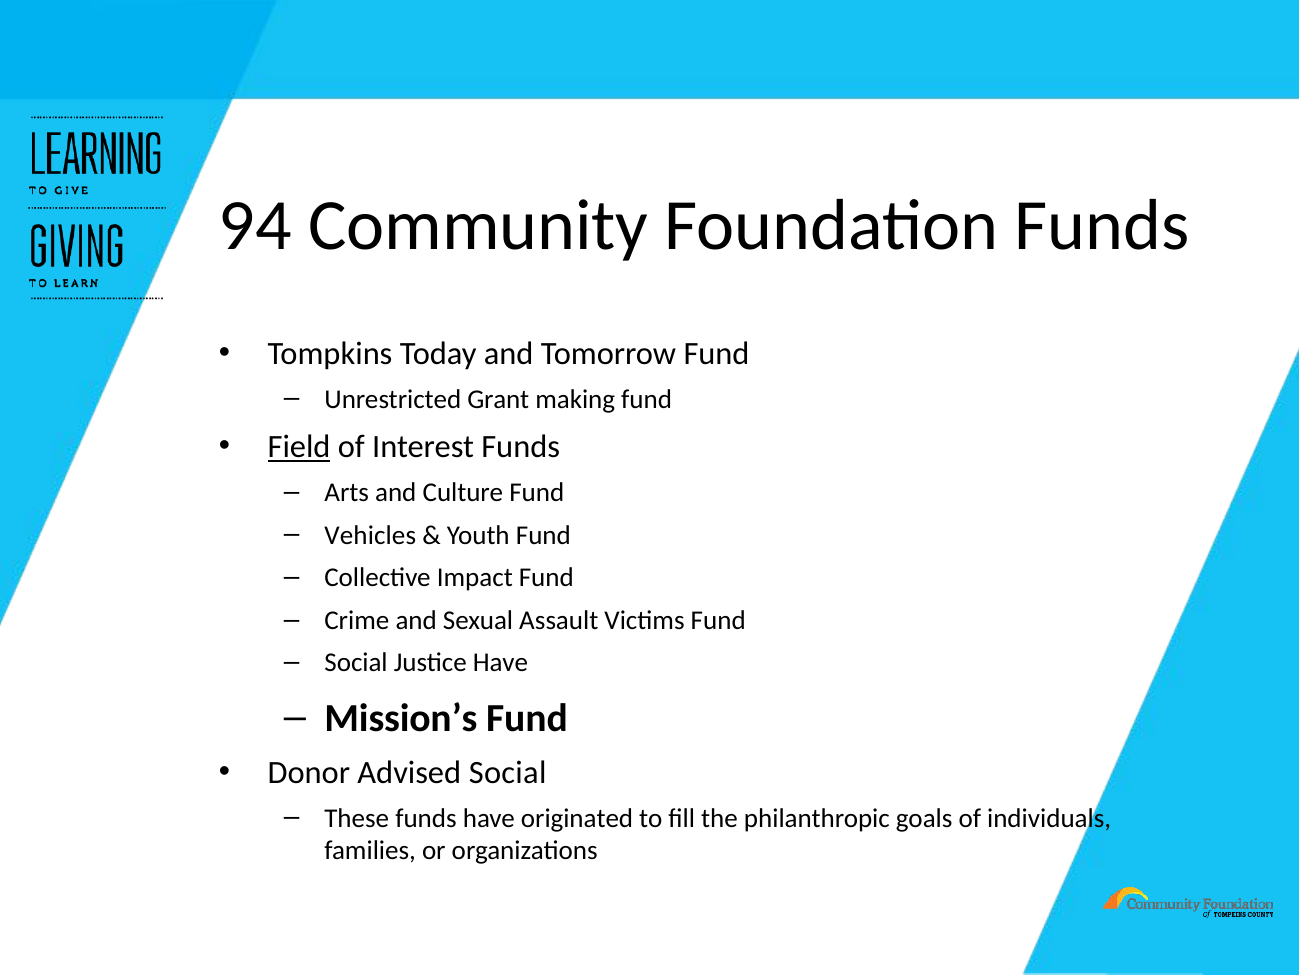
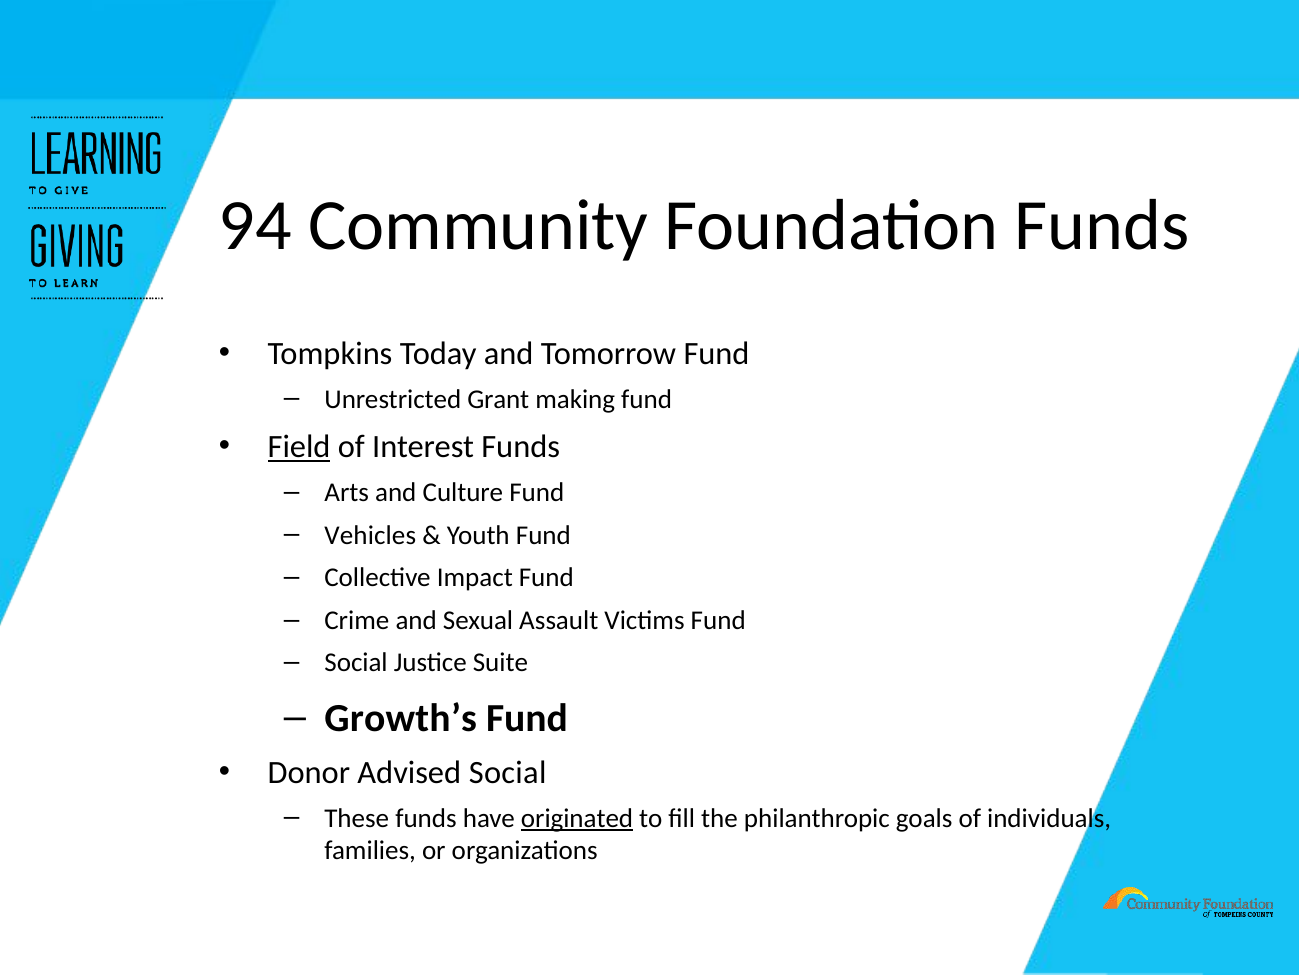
Justice Have: Have -> Suite (500, 662)
Mission’s: Mission’s -> Growth’s (401, 718)
originated underline: none -> present (577, 818)
